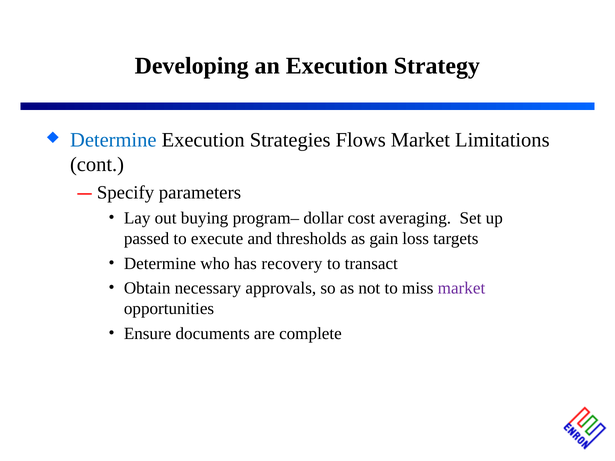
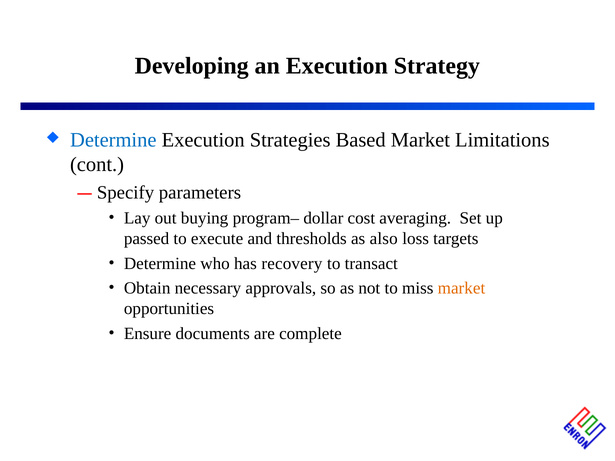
Flows: Flows -> Based (361, 140)
gain: gain -> also (384, 239)
market colour: purple -> orange (461, 288)
